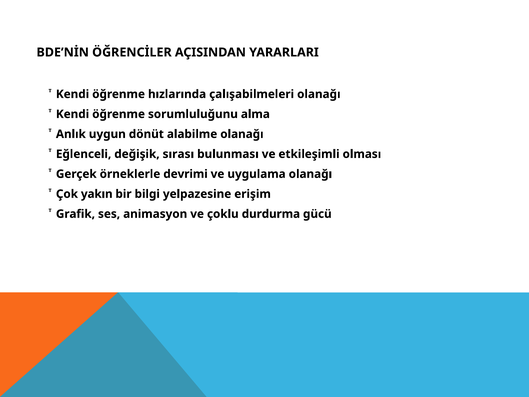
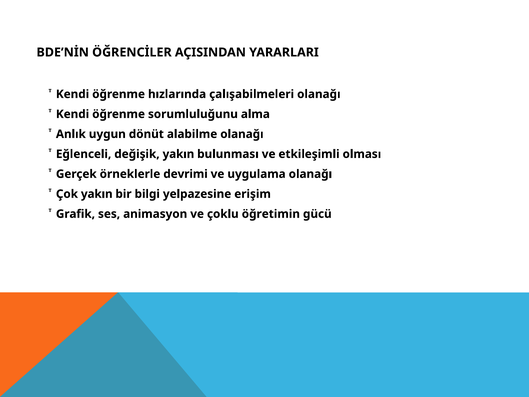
değişik sırası: sırası -> yakın (178, 154)
durdurma: durdurma -> öğretimin (271, 214)
